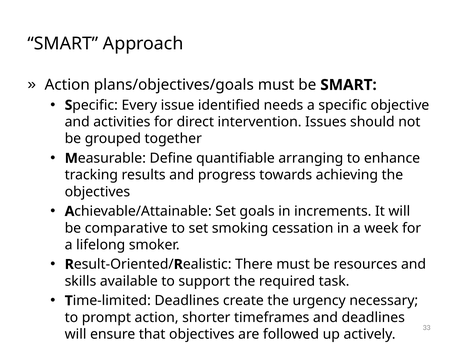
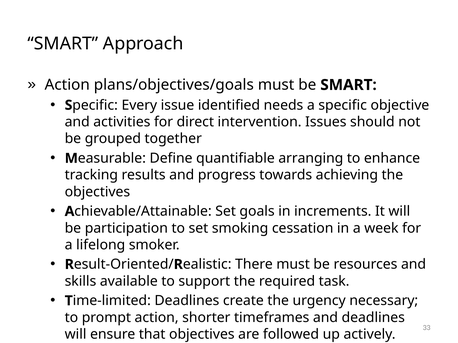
comparative: comparative -> participation (126, 228)
